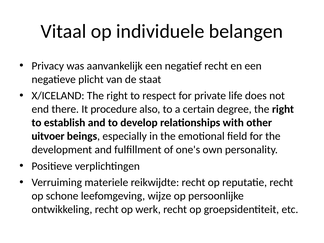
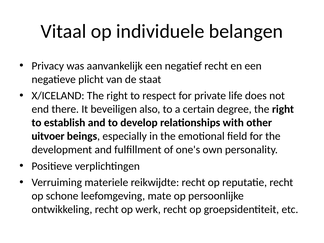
procedure: procedure -> beveiligen (114, 109)
wijze: wijze -> mate (159, 196)
